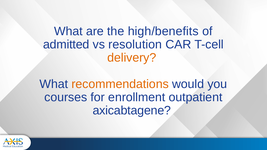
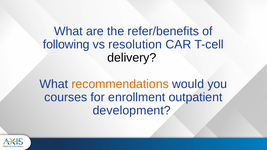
high/benefits: high/benefits -> refer/benefits (163, 31)
admitted: admitted -> following (66, 44)
delivery colour: orange -> black (132, 58)
axicabtagene: axicabtagene -> development (132, 111)
